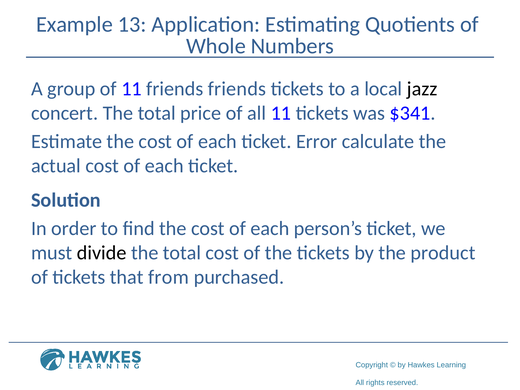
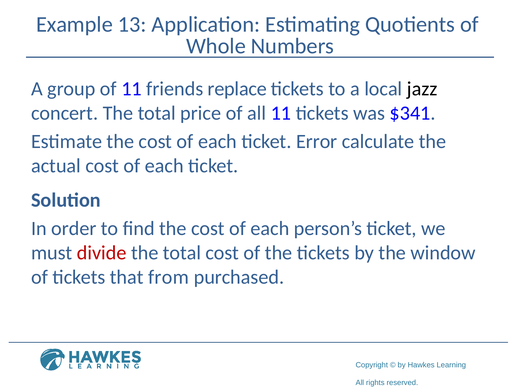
friends friends: friends -> replace (237, 89)
divide colour: black -> red (102, 253)
product: product -> window (443, 253)
